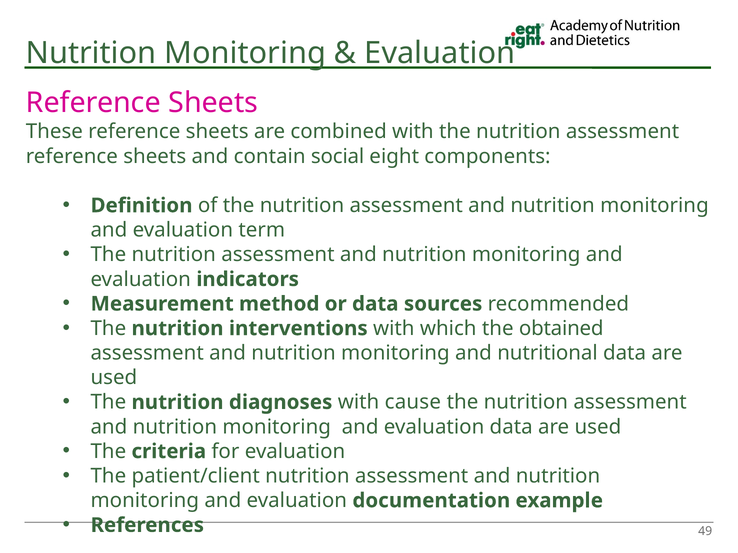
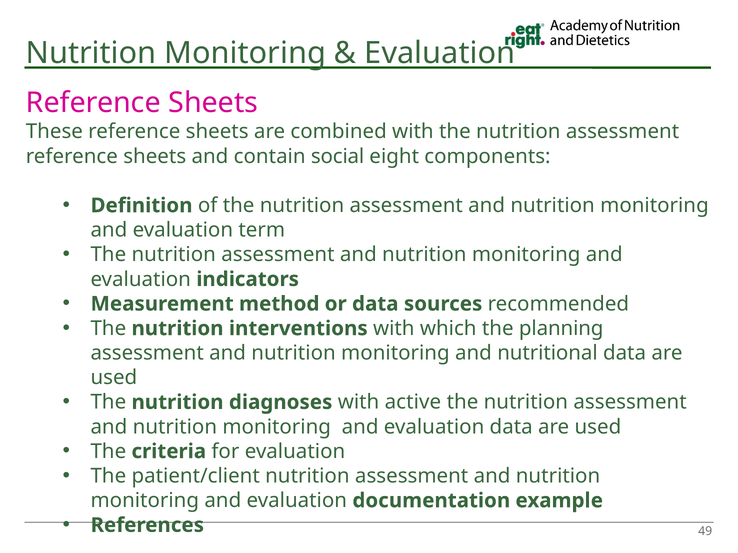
obtained: obtained -> planning (561, 329)
cause: cause -> active (413, 403)
